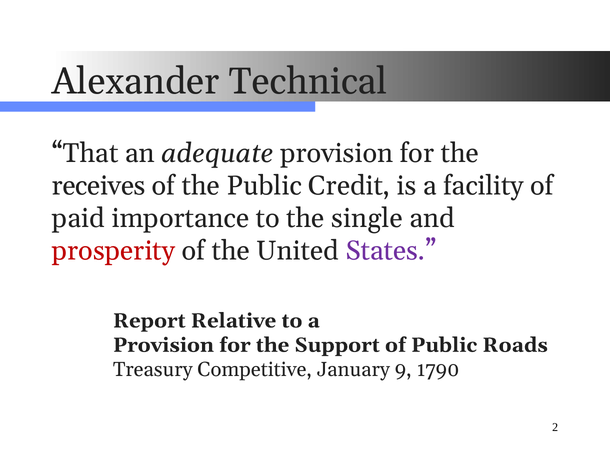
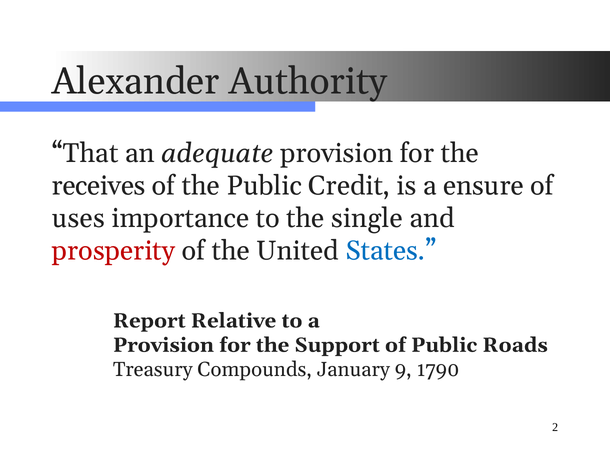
Technical: Technical -> Authority (308, 81)
facility: facility -> ensure (483, 186)
paid: paid -> uses (78, 218)
States colour: purple -> blue (391, 251)
Competitive: Competitive -> Compounds (255, 370)
